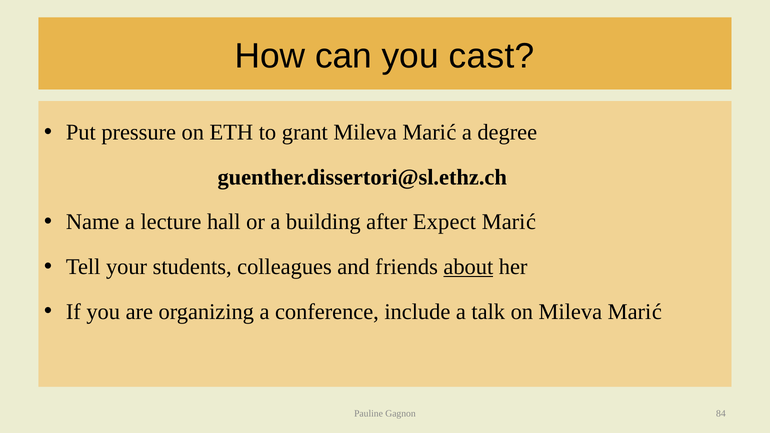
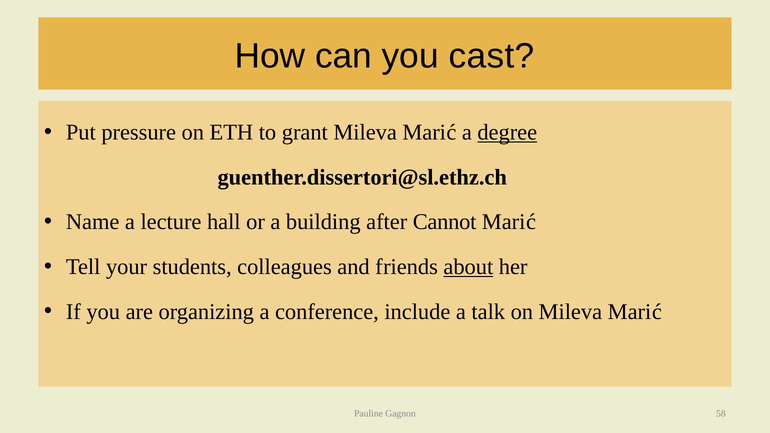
degree underline: none -> present (507, 132)
Expect: Expect -> Cannot (445, 222)
84: 84 -> 58 (721, 414)
